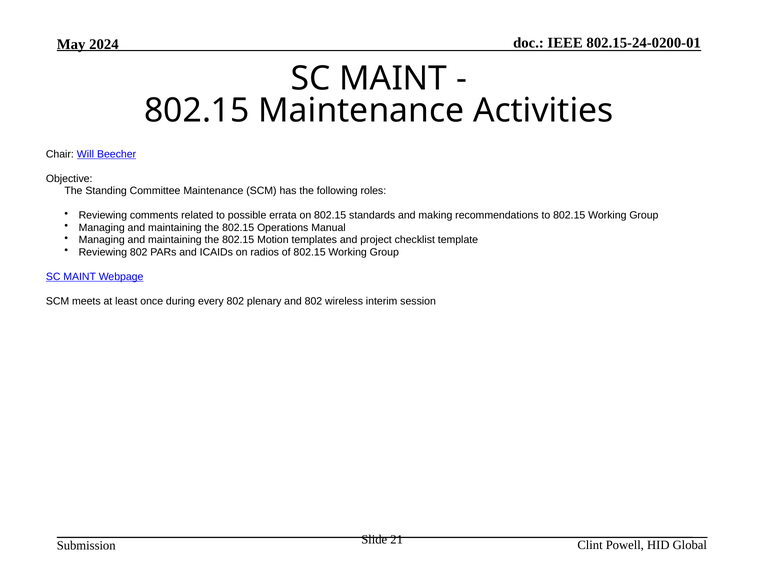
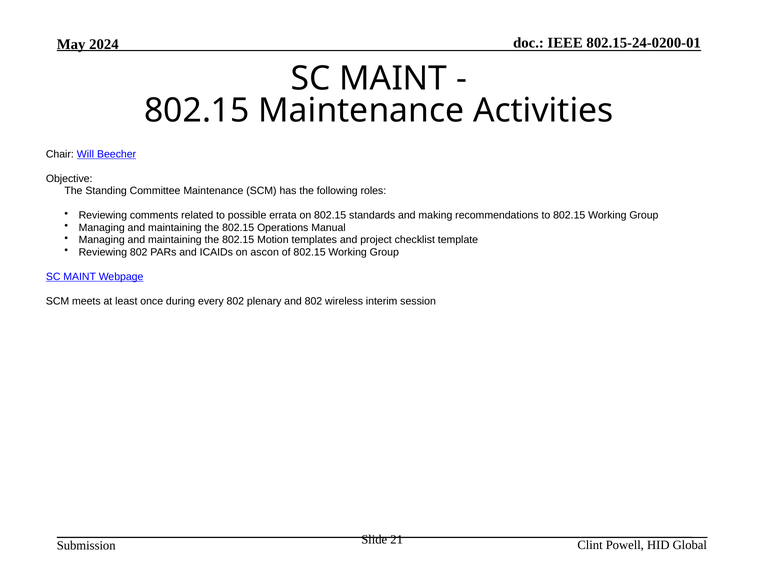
radios: radios -> ascon (265, 252)
